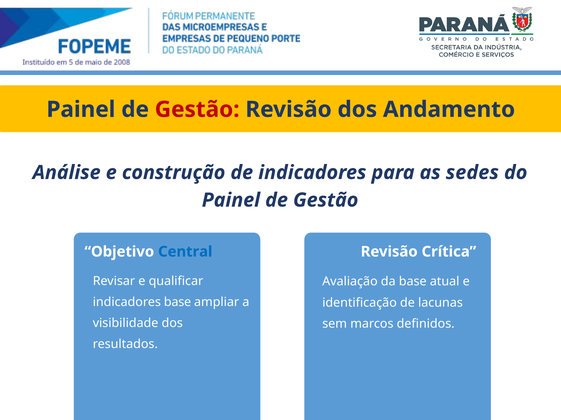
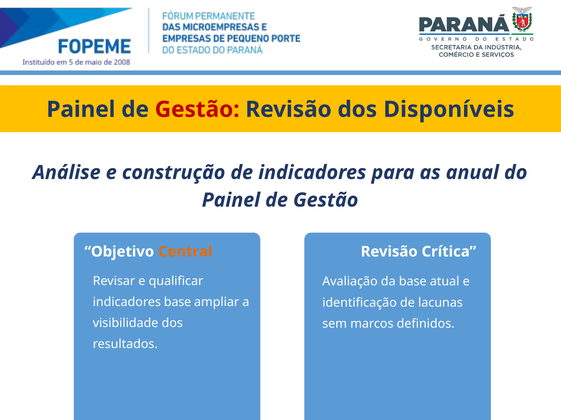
Andamento: Andamento -> Disponíveis (449, 110)
sedes: sedes -> anual (472, 173)
Central colour: blue -> orange (185, 252)
